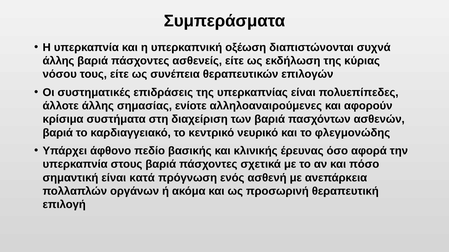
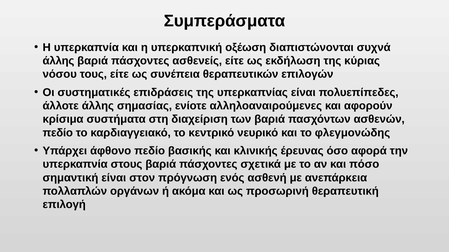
βαριά: βαριά -> πεδίο (58, 133)
κατά: κατά -> στον (142, 178)
